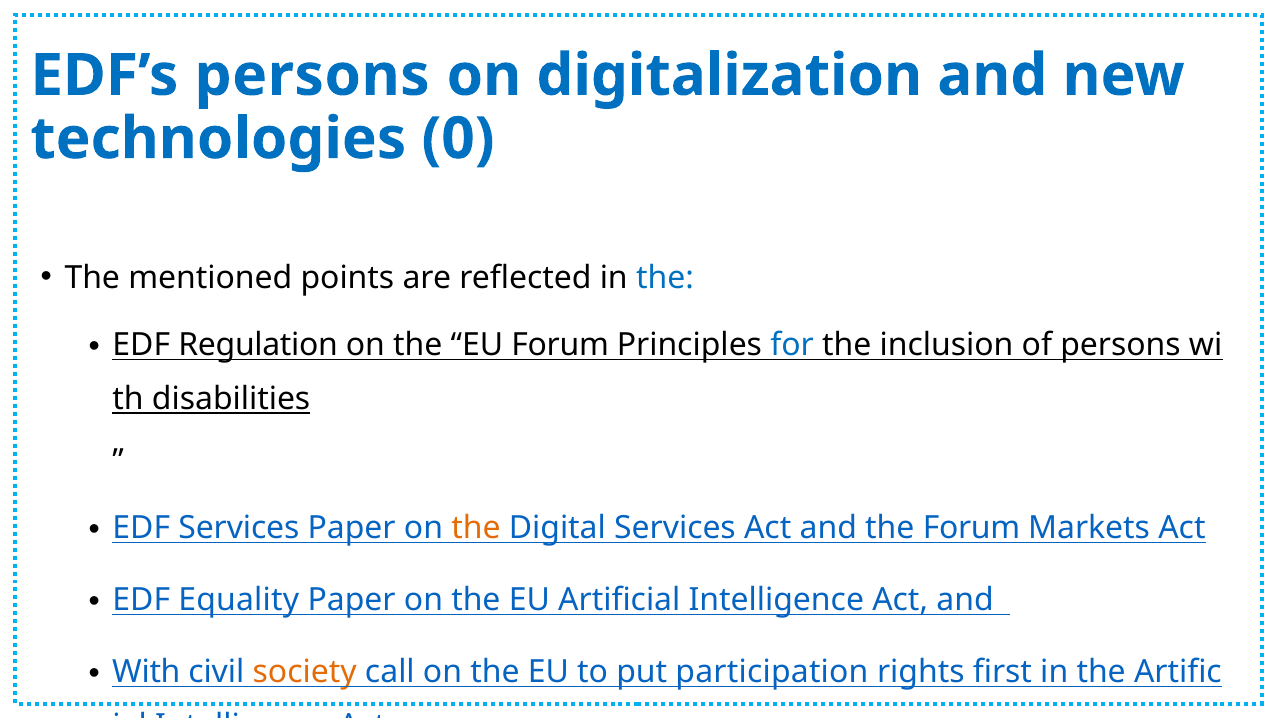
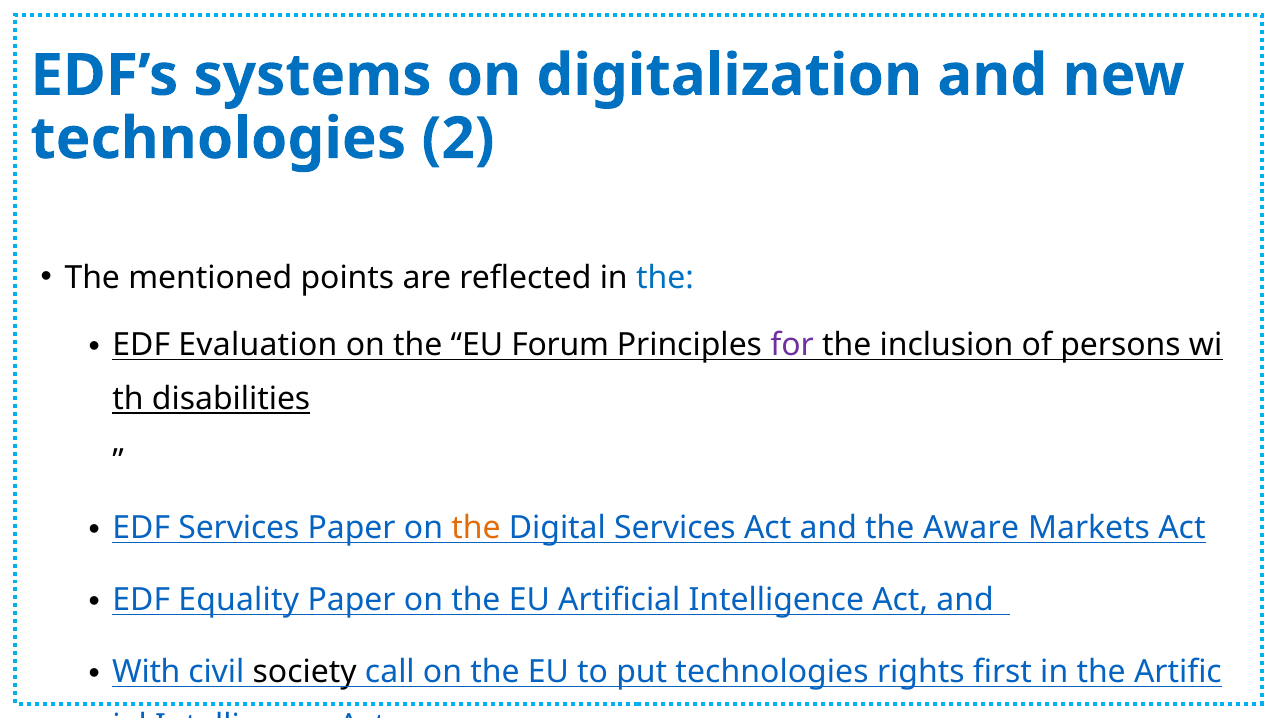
EDF’s persons: persons -> systems (313, 76)
0: 0 -> 2 (458, 139)
Regulation: Regulation -> Evaluation (258, 345)
for colour: blue -> purple (792, 345)
the Forum: Forum -> Aware (971, 528)
society colour: orange -> black (305, 672)
put participation: participation -> technologies (772, 672)
